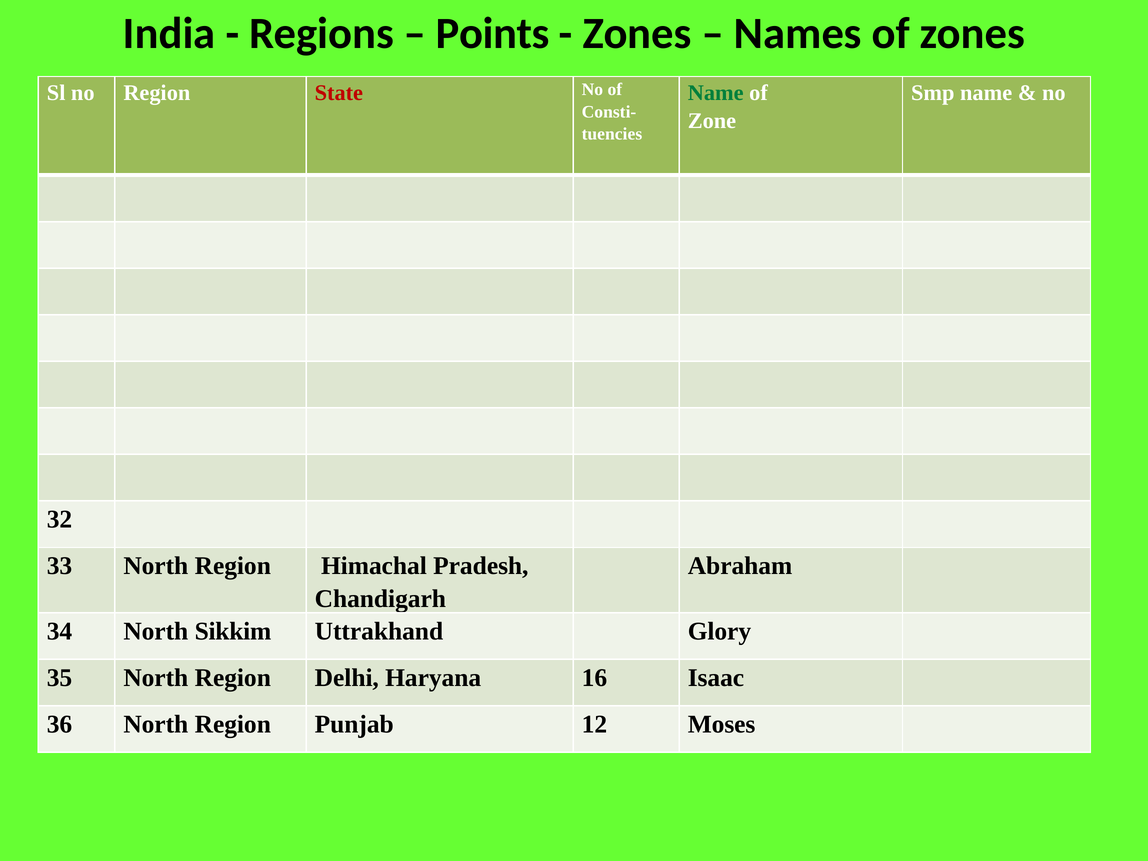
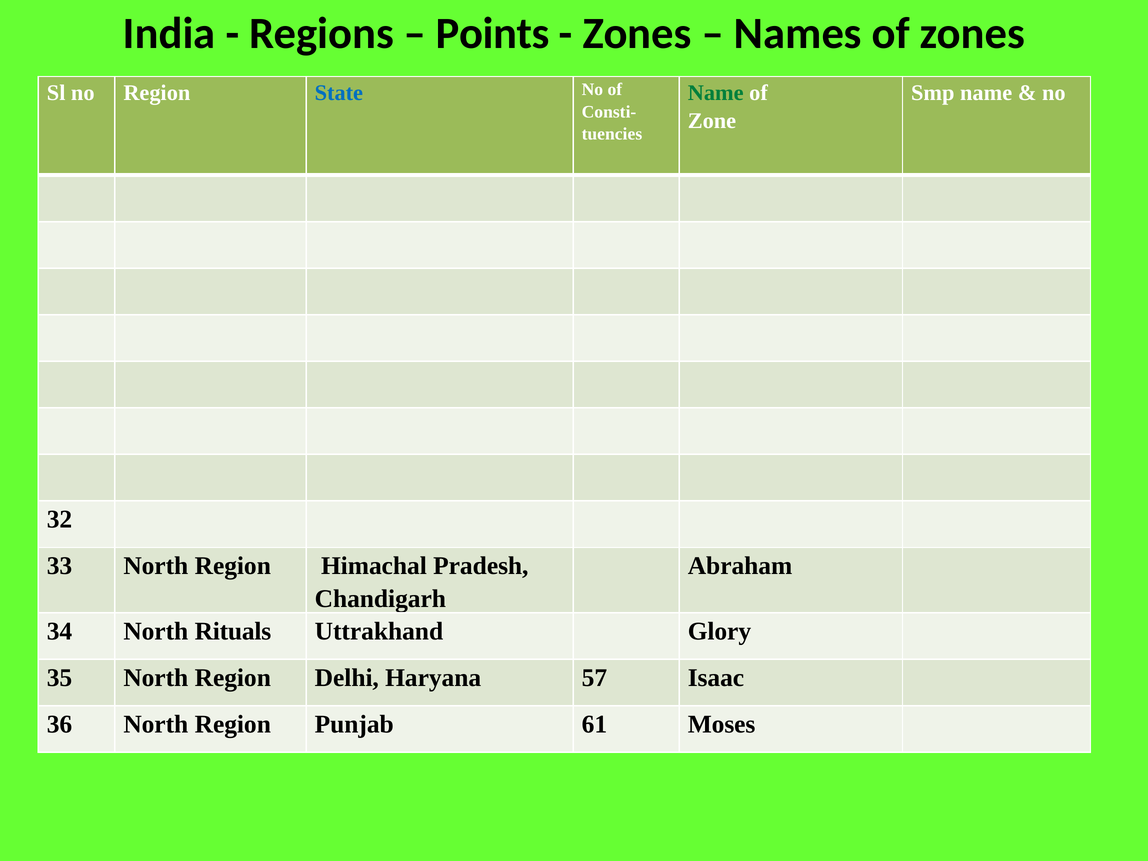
State colour: red -> blue (339, 93)
Sikkim: Sikkim -> Rituals (233, 631)
16: 16 -> 57 (594, 678)
12: 12 -> 61 (594, 724)
